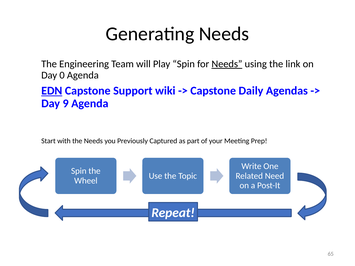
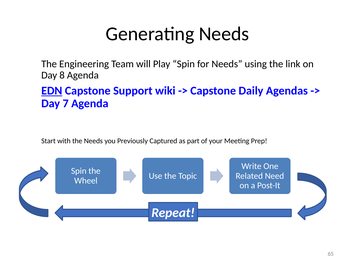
Needs underline: present -> none (227, 64)
0: 0 -> 8 (62, 75)
9: 9 -> 7 (66, 104)
